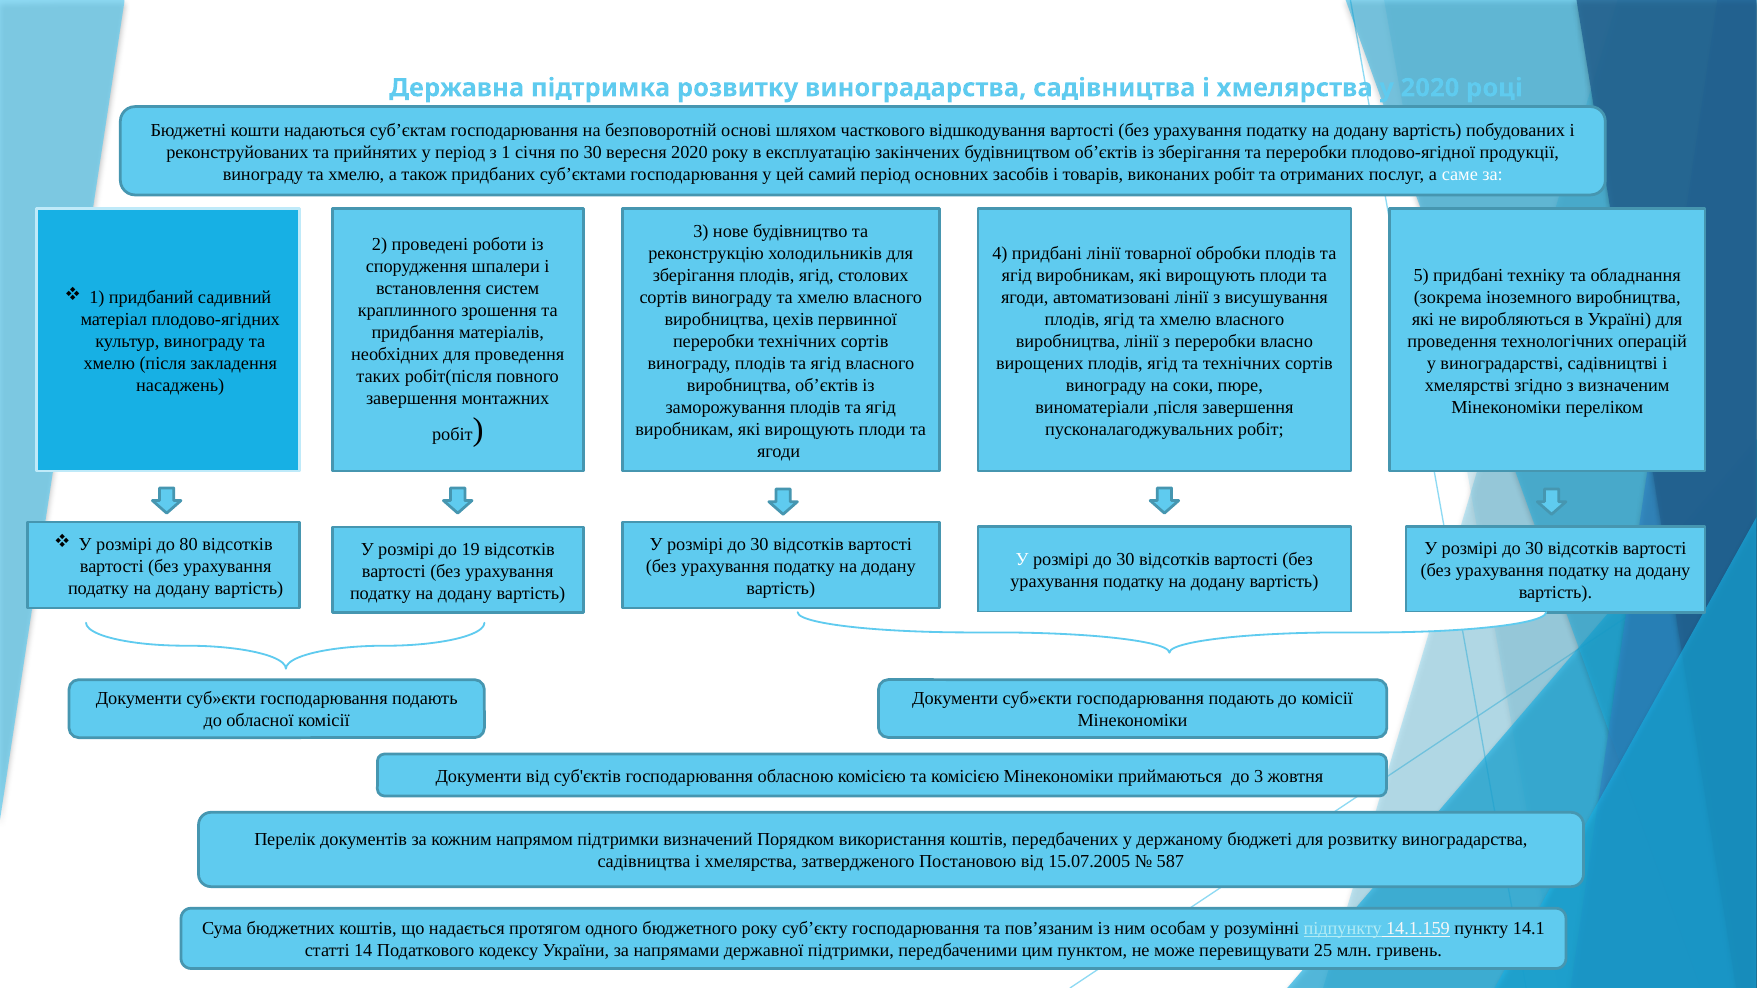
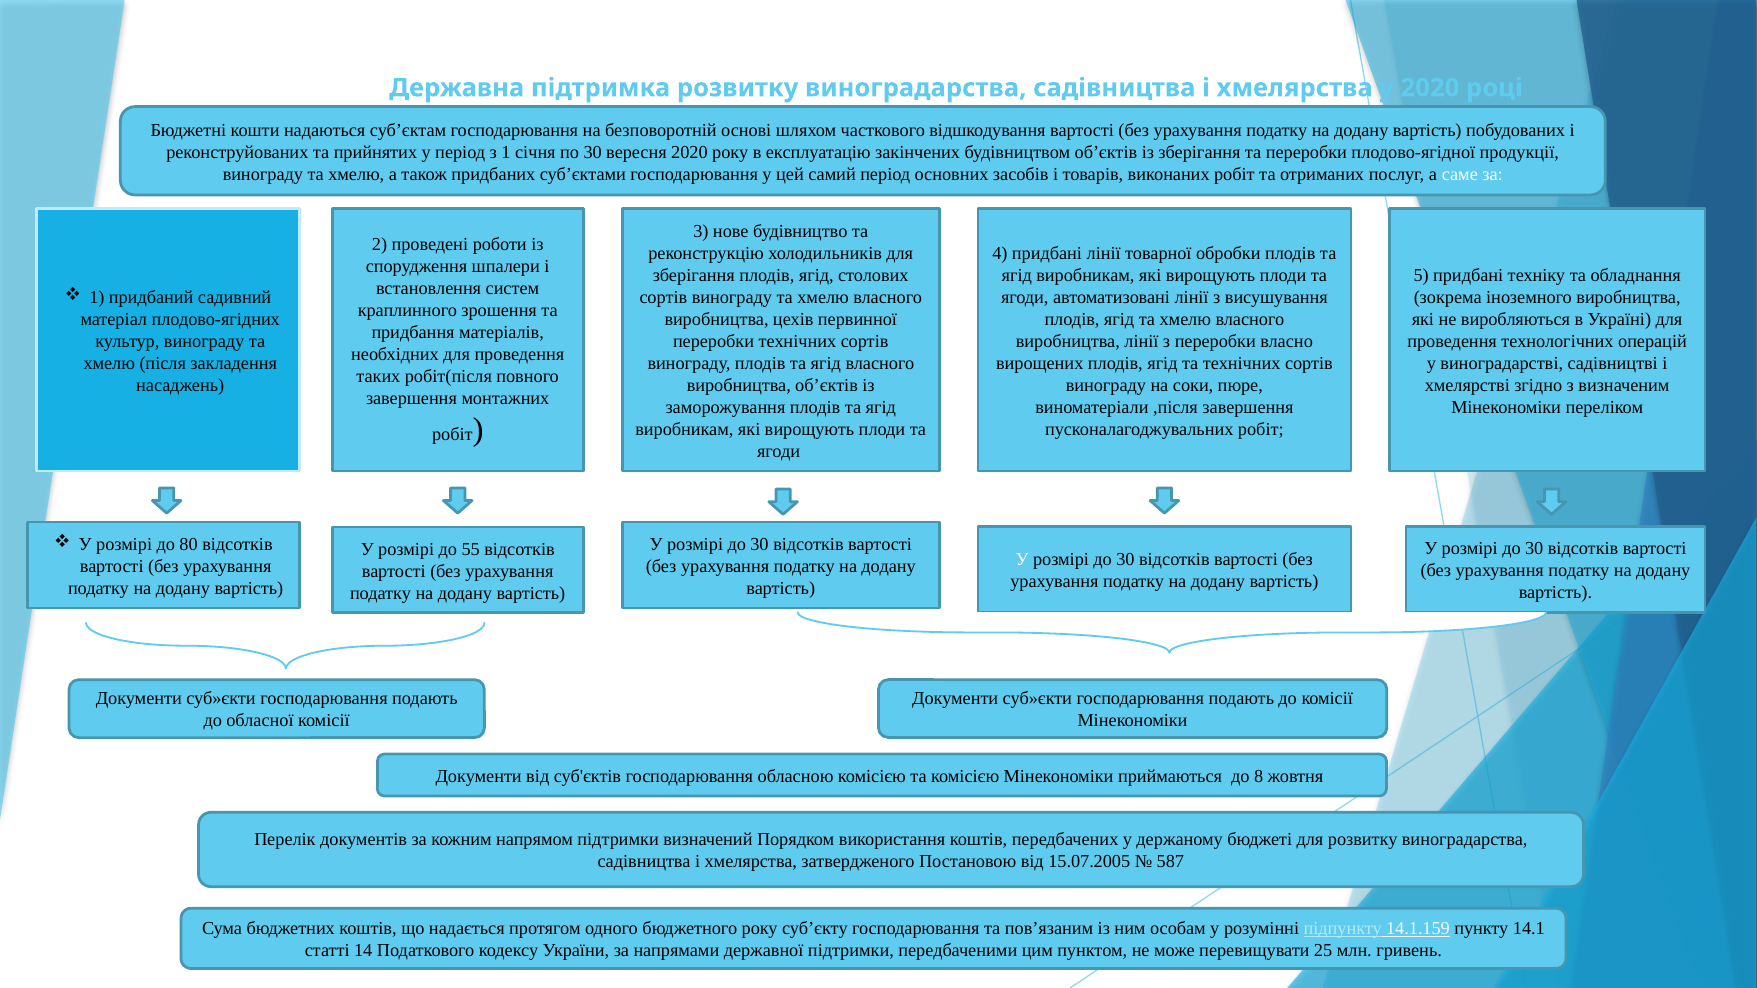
19: 19 -> 55 (471, 549)
до 3: 3 -> 8 (1259, 777)
